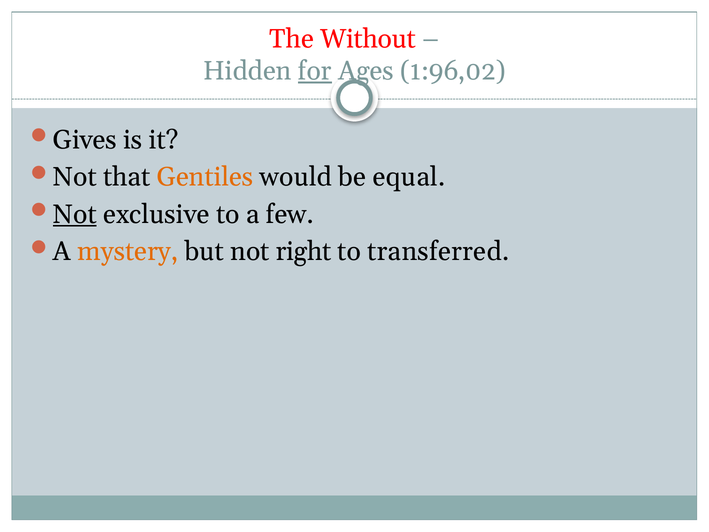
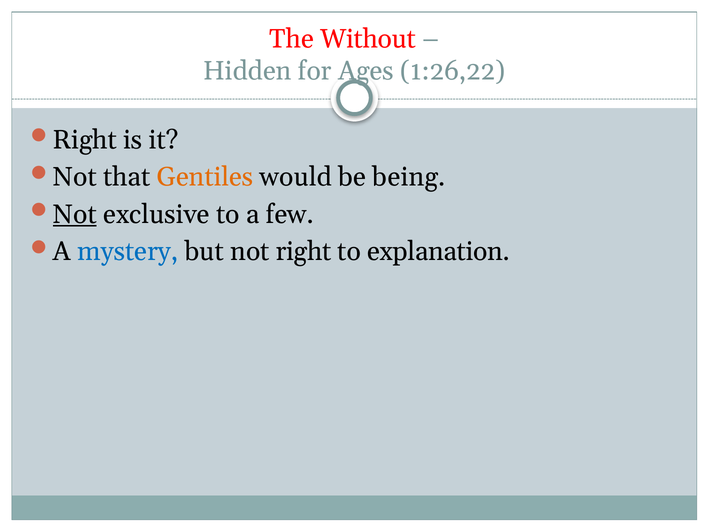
for underline: present -> none (315, 71)
1:96,02: 1:96,02 -> 1:26,22 (453, 71)
Gives: Gives -> Right (85, 140)
equal: equal -> being (409, 177)
mystery colour: orange -> blue (128, 252)
transferred: transferred -> explanation (439, 252)
